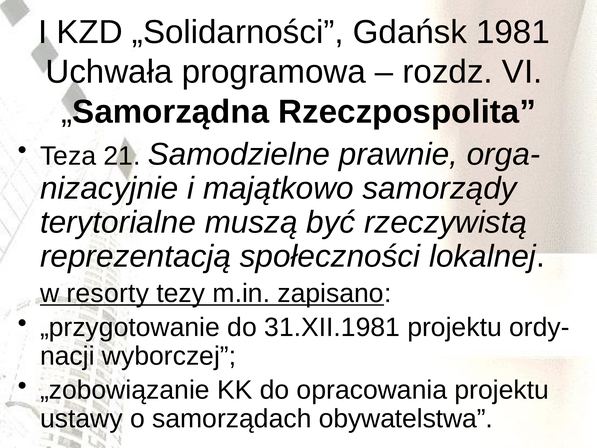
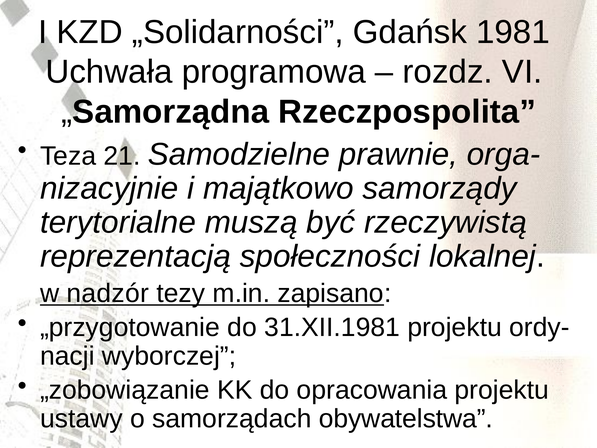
resorty: resorty -> nadzór (108, 293)
